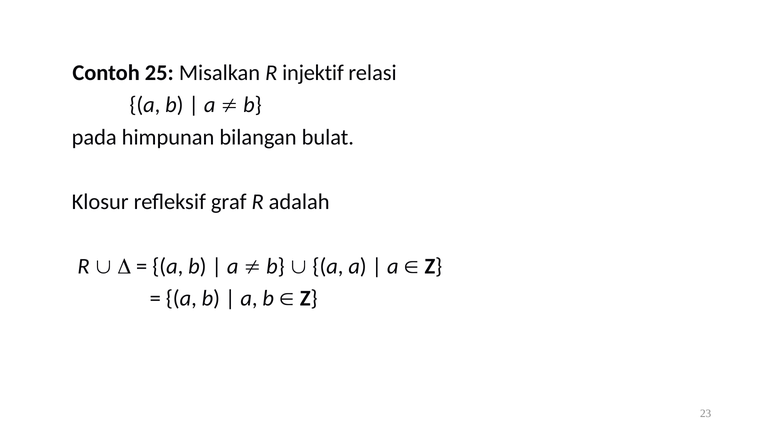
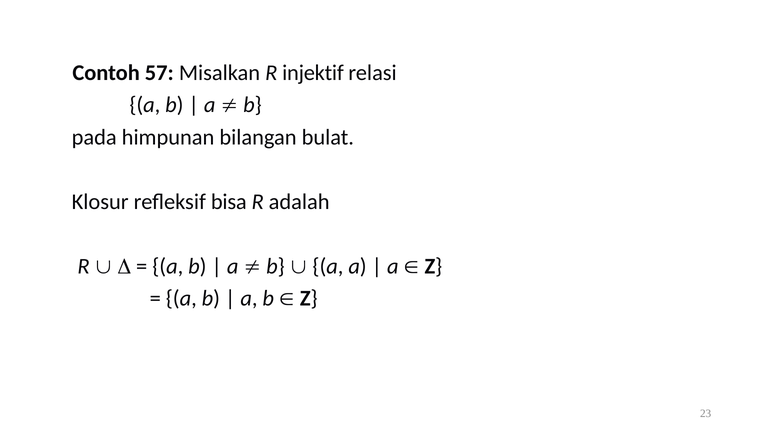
25: 25 -> 57 (159, 73)
graf: graf -> bisa (229, 202)
